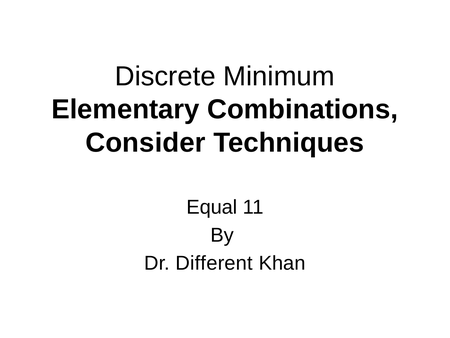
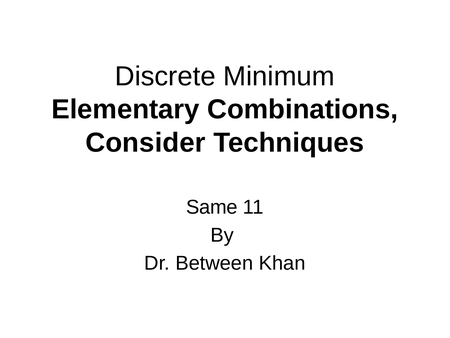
Equal: Equal -> Same (212, 207)
Different: Different -> Between (214, 263)
